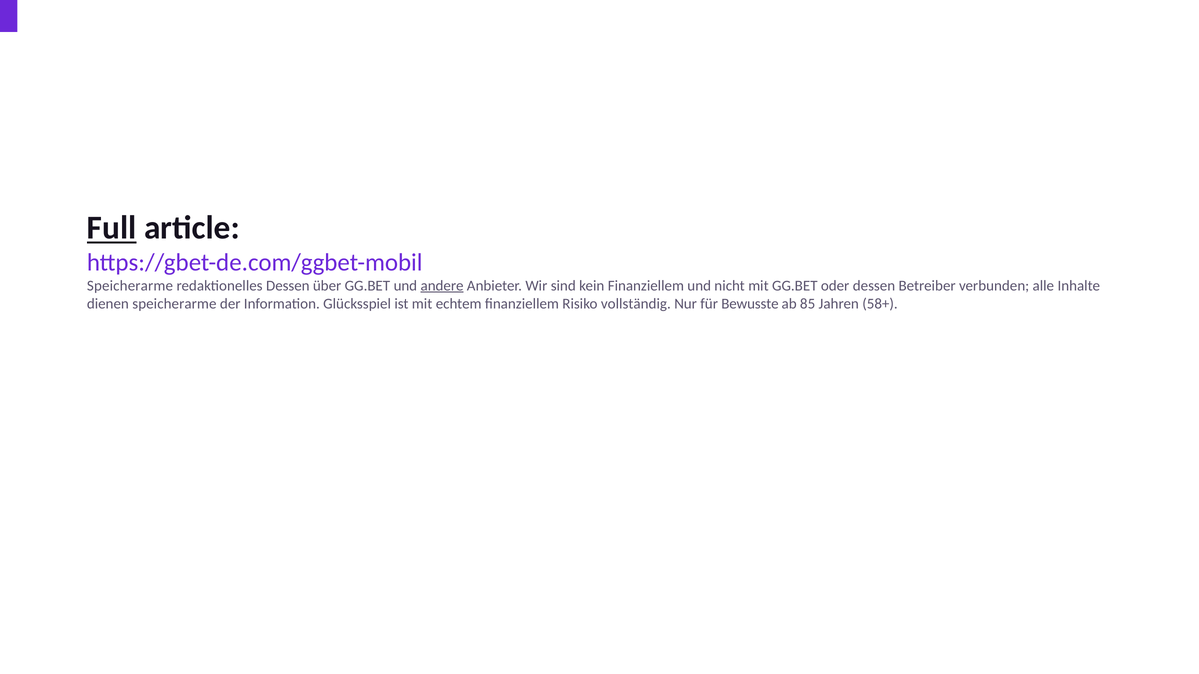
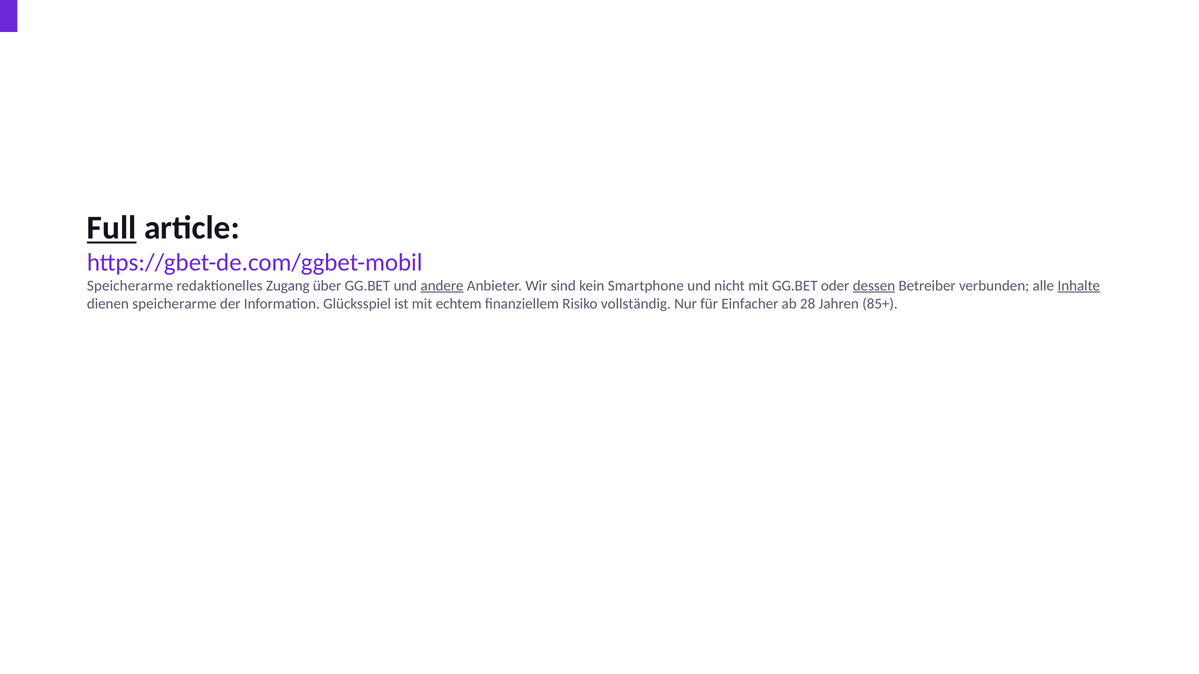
redaktionelles Dessen: Dessen -> Zugang (288, 286)
kein Finanziellem: Finanziellem -> Smartphone (646, 286)
dessen underline: none -> present (874, 286)
Inhalte underline: none -> present (1079, 286)
Bewusste: Bewusste -> Einfacher (750, 304)
85: 85 -> 28 (808, 304)
58+: 58+ -> 85+ (880, 304)
